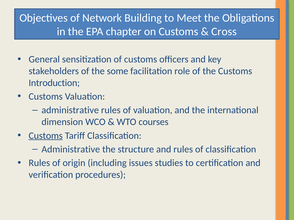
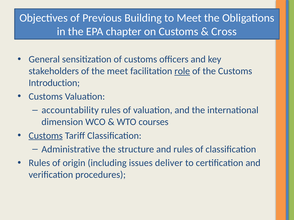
Network: Network -> Previous (102, 18)
the some: some -> meet (117, 71)
role underline: none -> present (182, 71)
administrative: administrative -> accountability (70, 110)
studies: studies -> deliver (169, 163)
